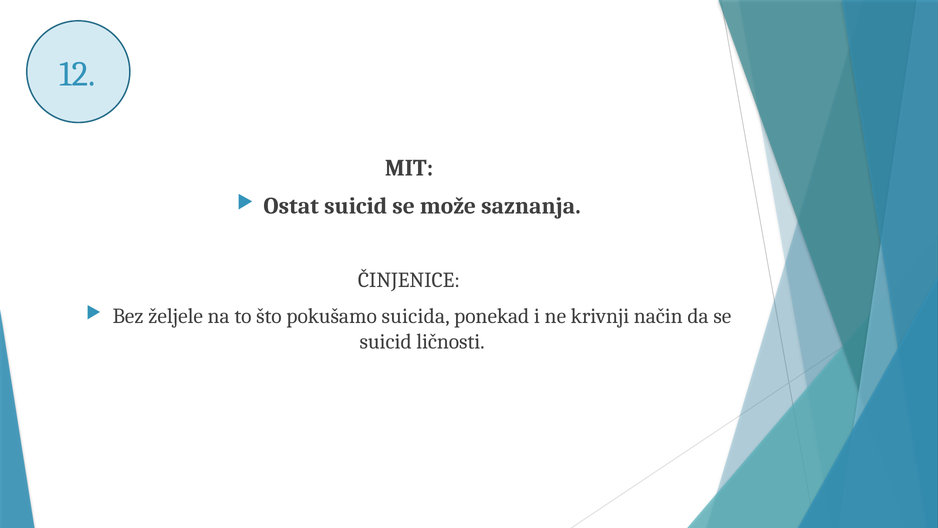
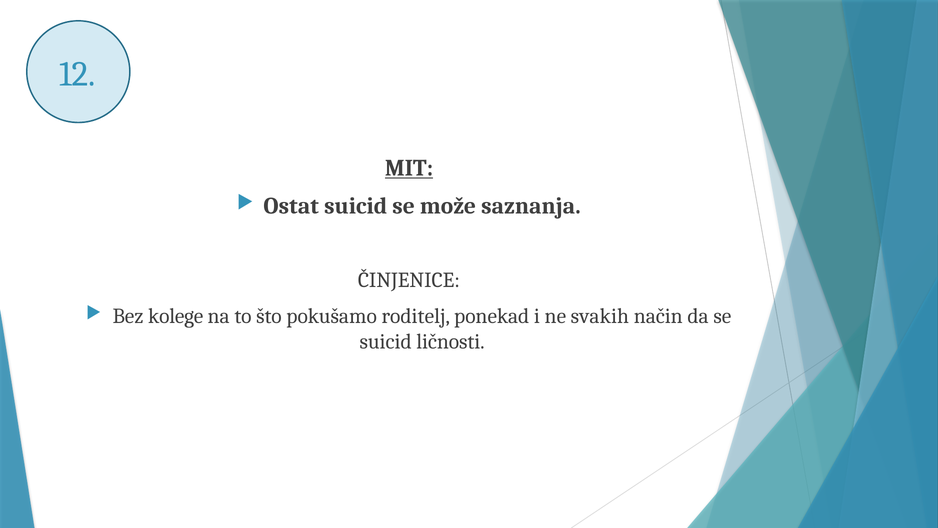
MIT underline: none -> present (409, 168)
željele: željele -> kolege (176, 316)
suicida: suicida -> roditelj (416, 316)
krivnji: krivnji -> svakih (600, 316)
